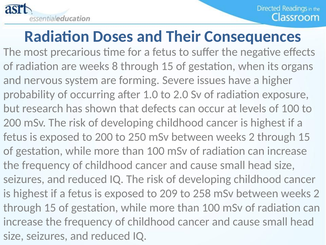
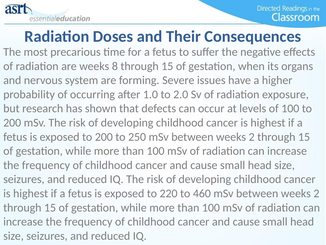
209: 209 -> 220 (169, 193)
258: 258 -> 460 (202, 193)
